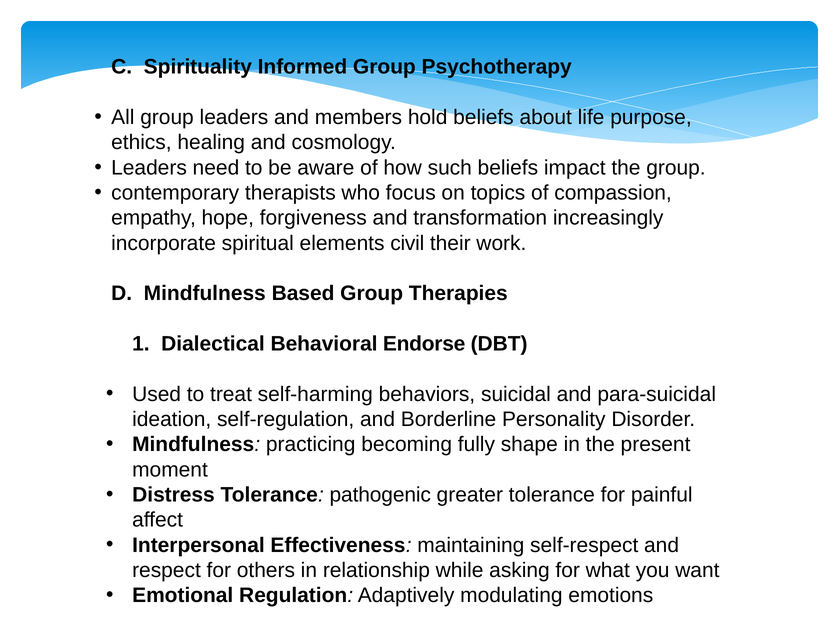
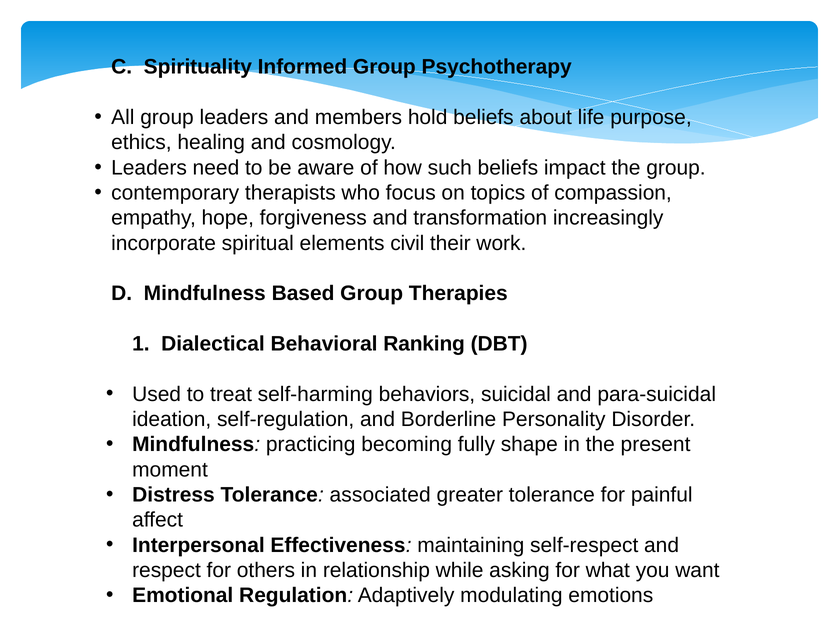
Endorse: Endorse -> Ranking (424, 344)
pathogenic: pathogenic -> associated (380, 494)
